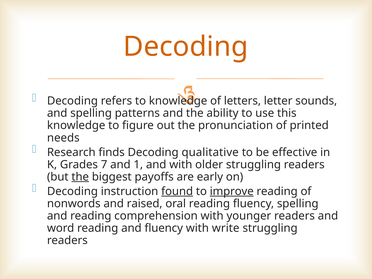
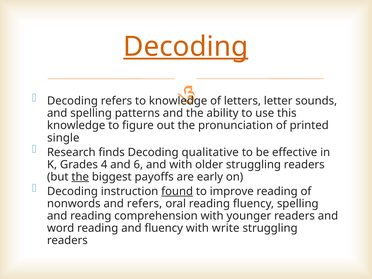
Decoding underline: none -> present (186, 47)
needs: needs -> single (63, 138)
7: 7 -> 4 (104, 165)
1: 1 -> 6 (138, 165)
improve underline: present -> none (232, 191)
and raised: raised -> refers (145, 204)
